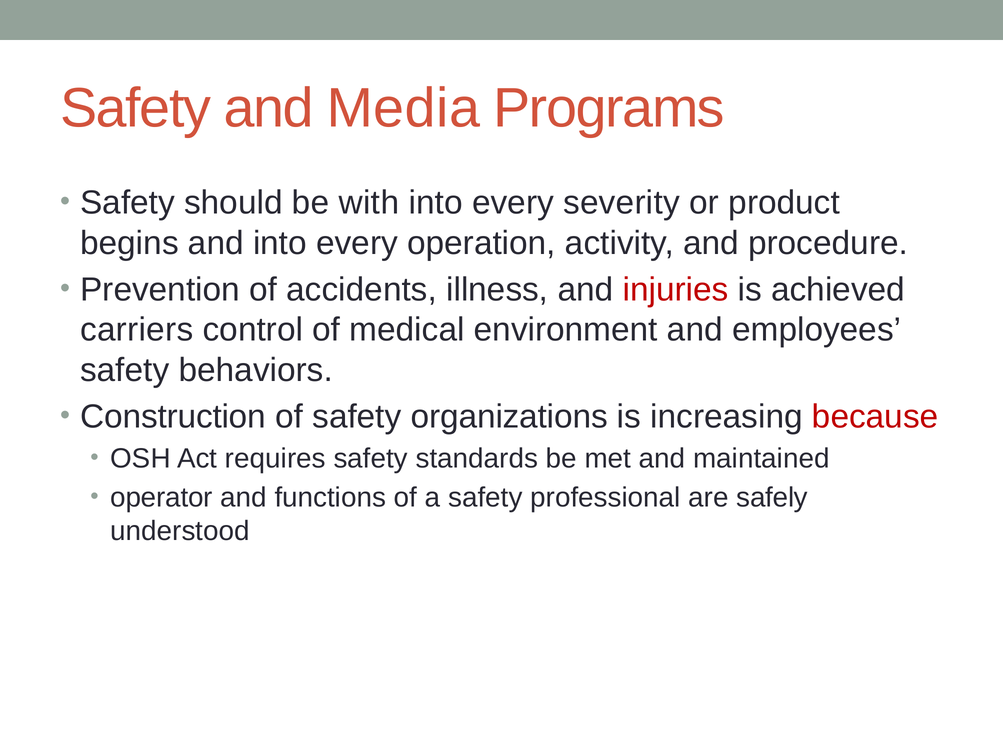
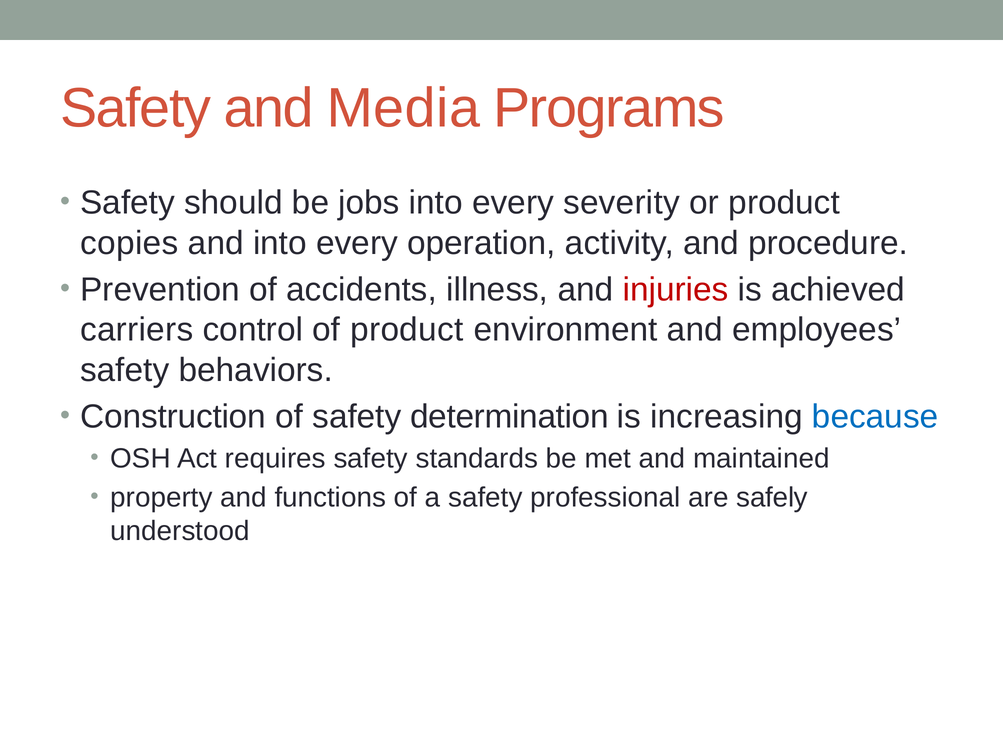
with: with -> jobs (369, 203)
begins: begins -> copies (129, 243)
of medical: medical -> product (407, 330)
organizations: organizations -> determination (509, 417)
because colour: red -> blue (875, 417)
operator: operator -> property (161, 498)
